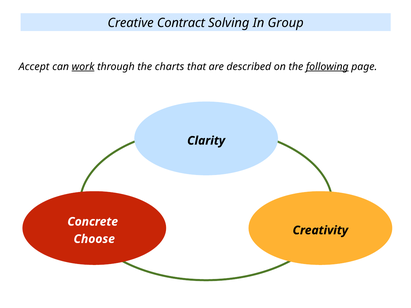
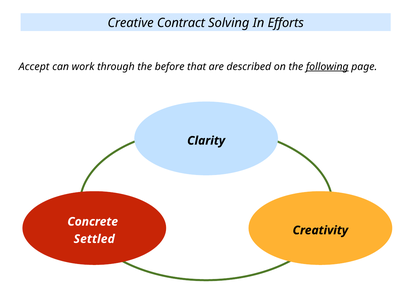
Group: Group -> Efforts (286, 23)
work underline: present -> none (83, 67)
charts: charts -> before (170, 67)
Choose: Choose -> Settled (94, 239)
